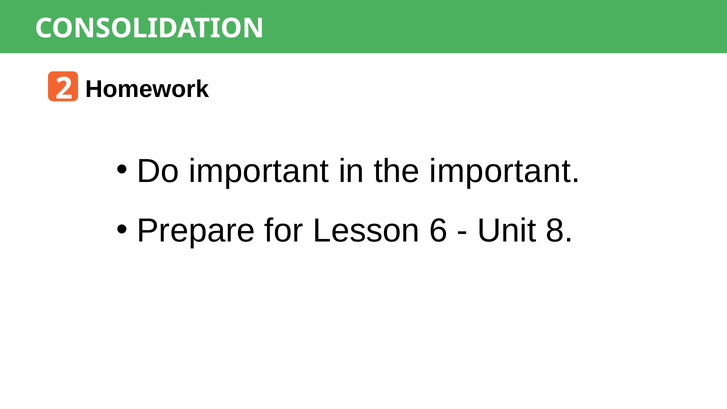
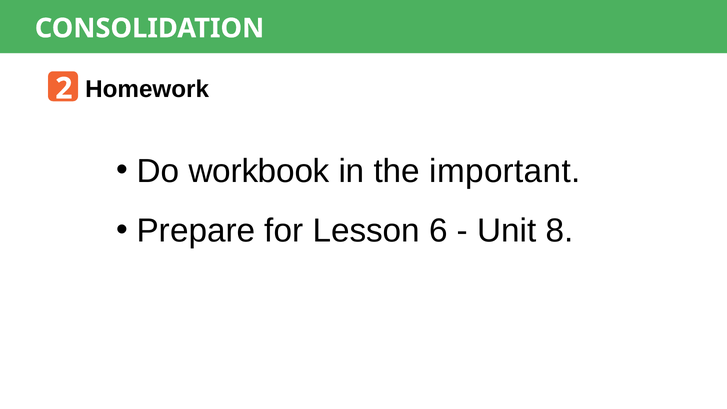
Do important: important -> workbook (259, 171)
